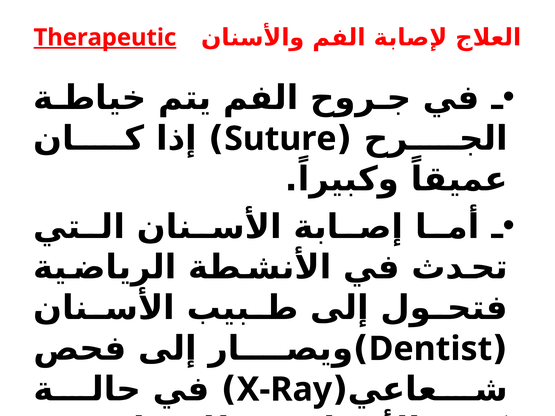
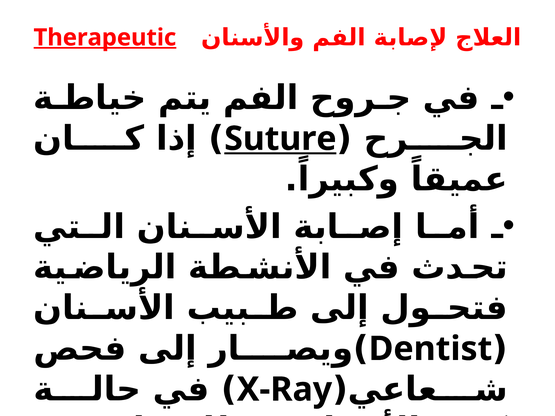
Suture underline: none -> present (280, 139)
